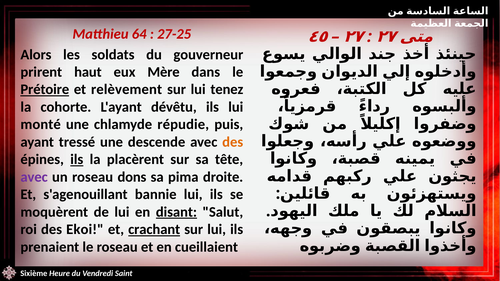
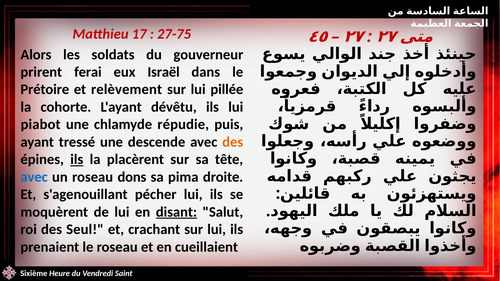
64: 64 -> 17 (139, 34)
27-25: 27-25 -> 27-75 (174, 34)
haut: haut -> ferai (88, 72)
Mère: Mère -> Israël (164, 72)
Prétoire underline: present -> none (45, 90)
tenez: tenez -> pillée (227, 90)
monté: monté -> piabot (41, 125)
avec colour: purple -> blue (34, 177)
bannie: bannie -> pécher (156, 195)
Ekoi: Ekoi -> Seul (85, 230)
crachant underline: present -> none (154, 230)
